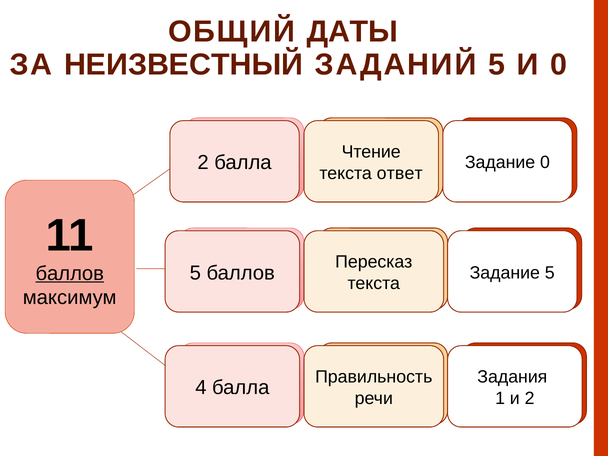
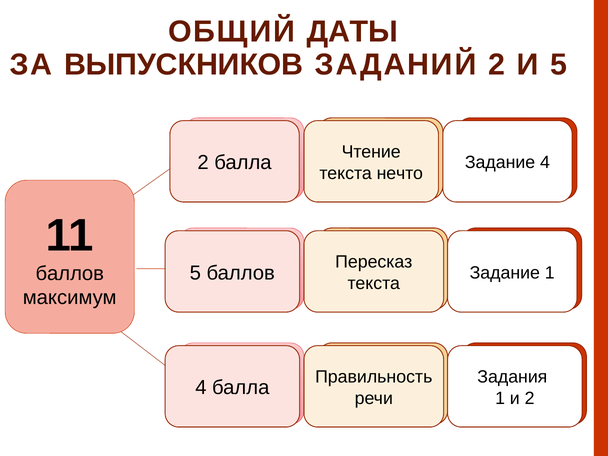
НЕИЗВЕСТНЫЙ: НЕИЗВЕСТНЫЙ -> ВЫПУСКНИКОВ (184, 65)
ЗАДАНИЙ 5: 5 -> 2 (497, 65)
И 0: 0 -> 5 (559, 65)
0: 0 -> 4 (545, 163)
ответ: ответ -> нечто (400, 173)
баллов underline: present -> none (70, 273)
5: 5 -> 1 (550, 273)
